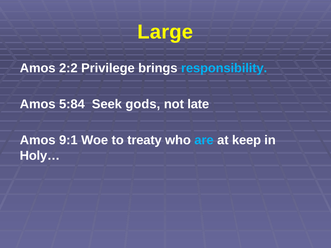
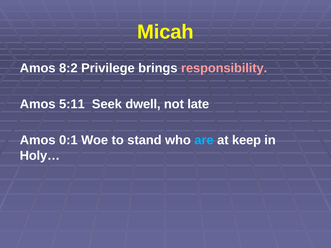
Large: Large -> Micah (165, 32)
2:2: 2:2 -> 8:2 (68, 68)
responsibility colour: light blue -> pink (224, 68)
5:84: 5:84 -> 5:11 (72, 104)
gods: gods -> dwell (143, 104)
9:1: 9:1 -> 0:1 (68, 140)
treaty: treaty -> stand (144, 140)
